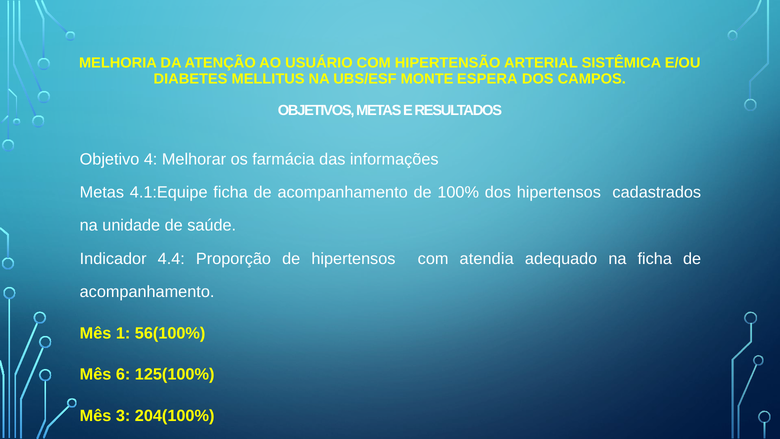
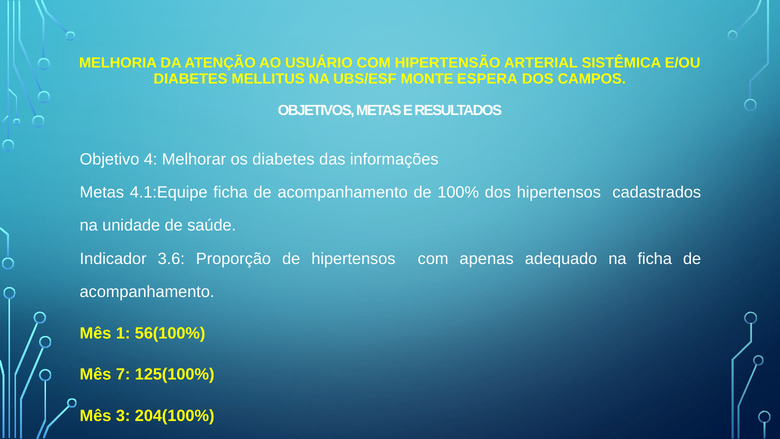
os farmácia: farmácia -> diabetes (283, 159)
4.4: 4.4 -> 3.6 (171, 259)
atendia: atendia -> apenas (487, 259)
6: 6 -> 7 (123, 374)
